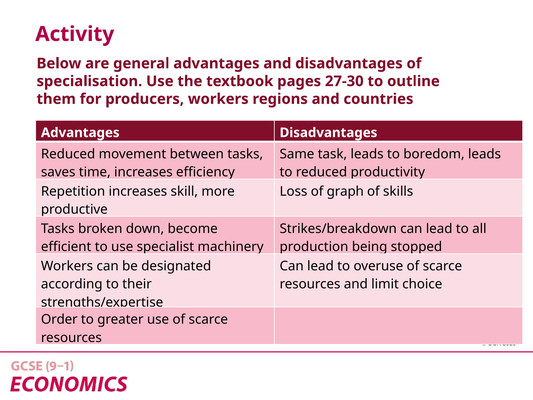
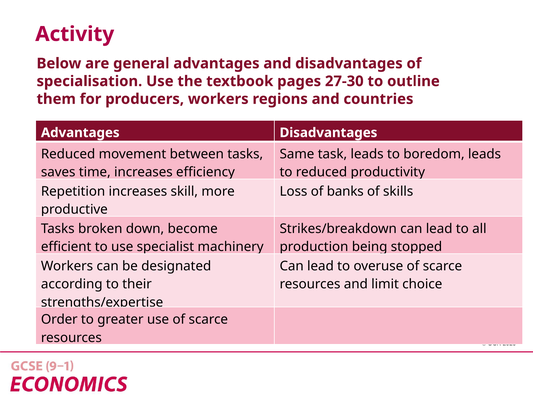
graph: graph -> banks (345, 191)
